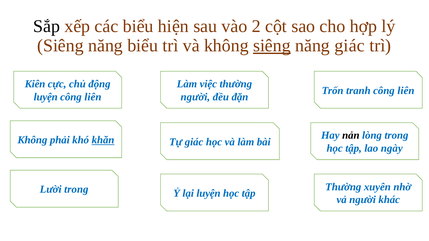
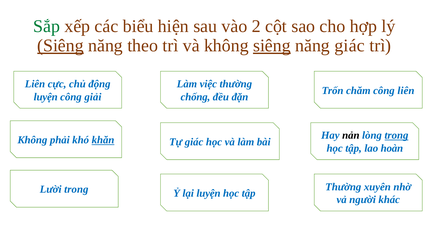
Sắp colour: black -> green (47, 26)
Siêng underline: none -> present (60, 46)
năng biểu: biểu -> theo (143, 46)
Kiên: Kiên -> Liên (35, 84)
tranh: tranh -> chăm (358, 91)
liên: liên -> giải (93, 97)
người: người -> chống (195, 97)
trong underline: none -> present (396, 136)
ngày: ngày -> hoàn (392, 148)
